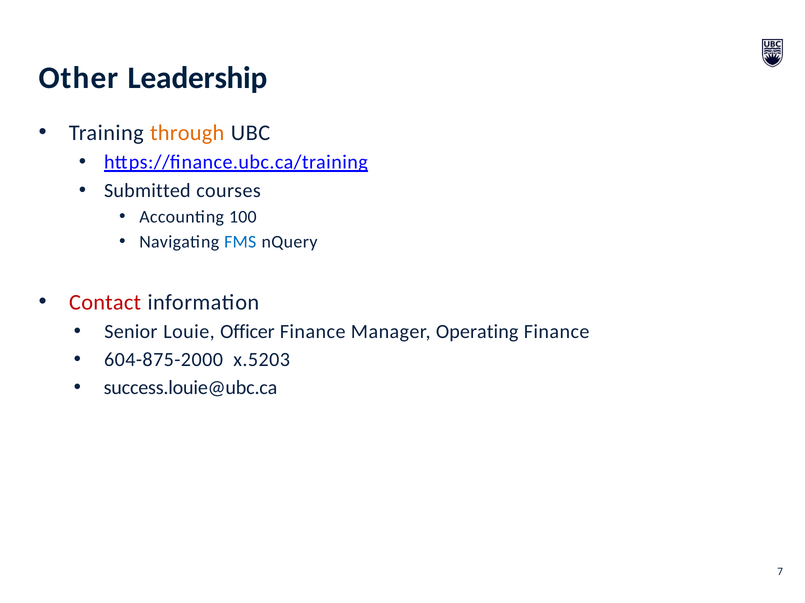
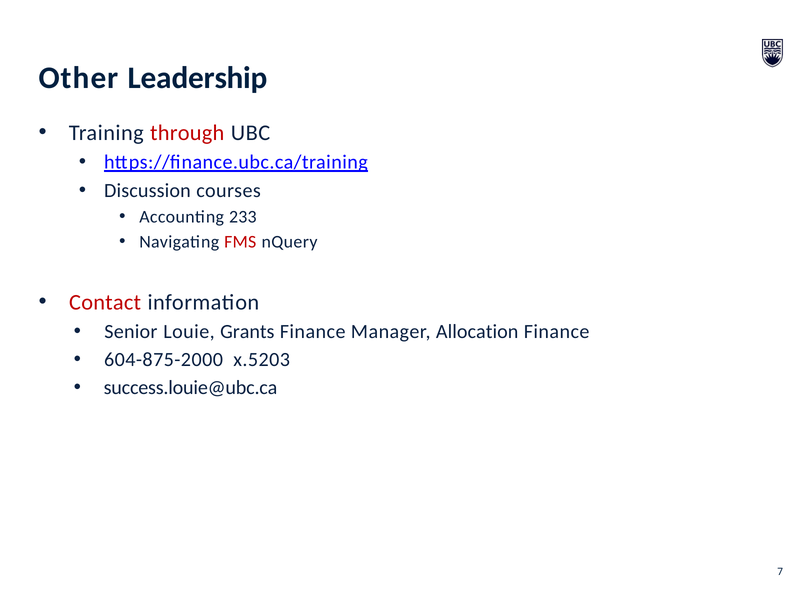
through colour: orange -> red (187, 133)
Submitted: Submitted -> Discussion (147, 191)
100: 100 -> 233 (243, 217)
FMS colour: blue -> red (240, 242)
Officer: Officer -> Grants (247, 332)
Operating: Operating -> Allocation (477, 332)
